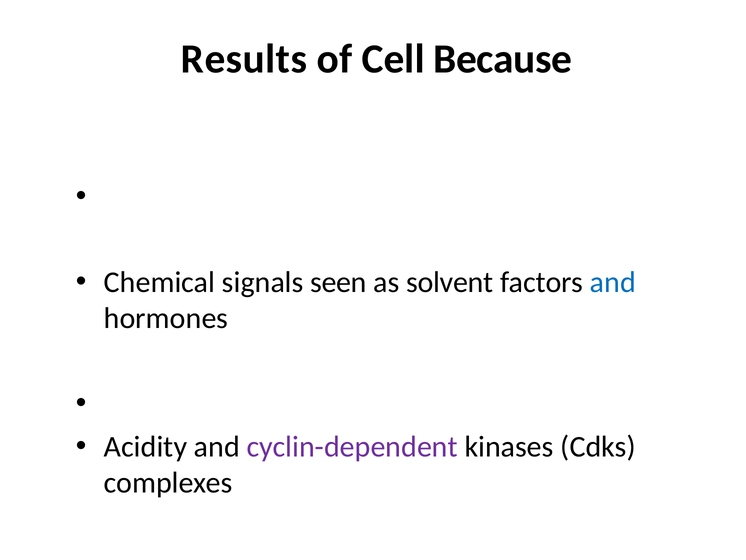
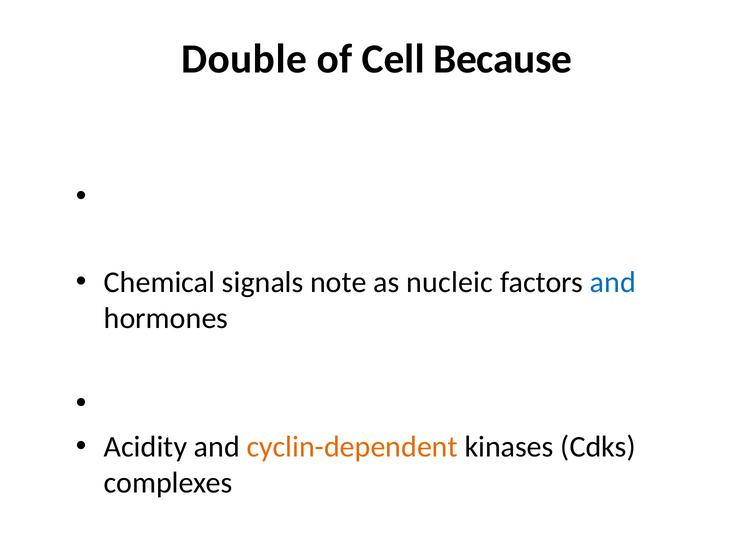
Results: Results -> Double (244, 59)
seen: seen -> note (338, 282)
solvent: solvent -> nucleic (450, 282)
cyclin-dependent colour: purple -> orange (352, 446)
